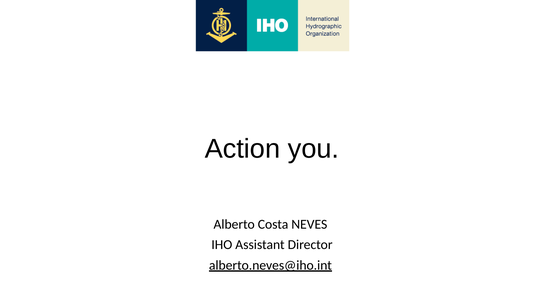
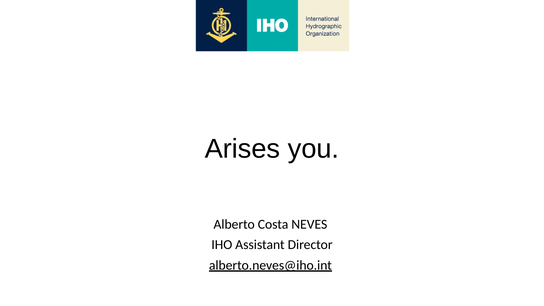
Action: Action -> Arises (242, 149)
